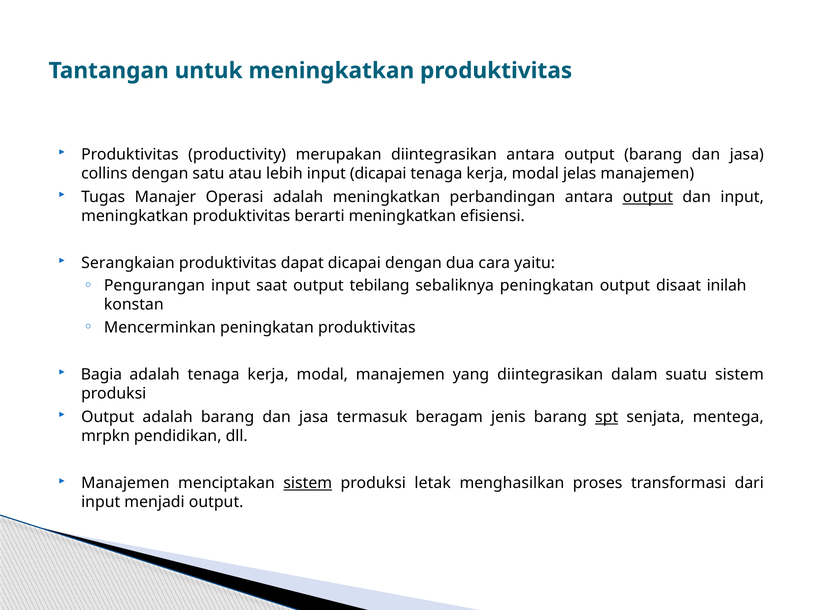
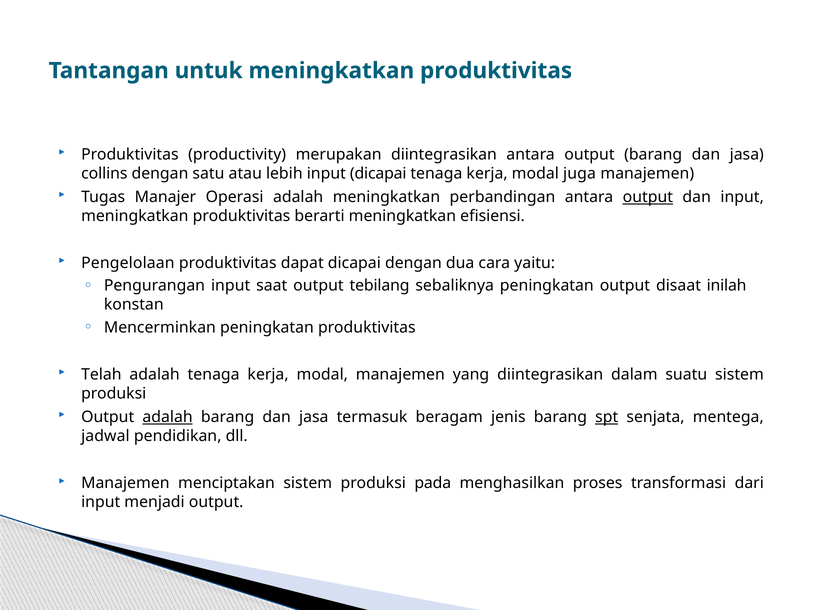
jelas: jelas -> juga (580, 173)
Serangkaian: Serangkaian -> Pengelolaan (128, 263)
Bagia: Bagia -> Telah (101, 374)
adalah underline: none -> present (168, 417)
mrpkn: mrpkn -> jadwal (105, 436)
sistem underline: present -> none (308, 483)
letak: letak -> pada (433, 483)
